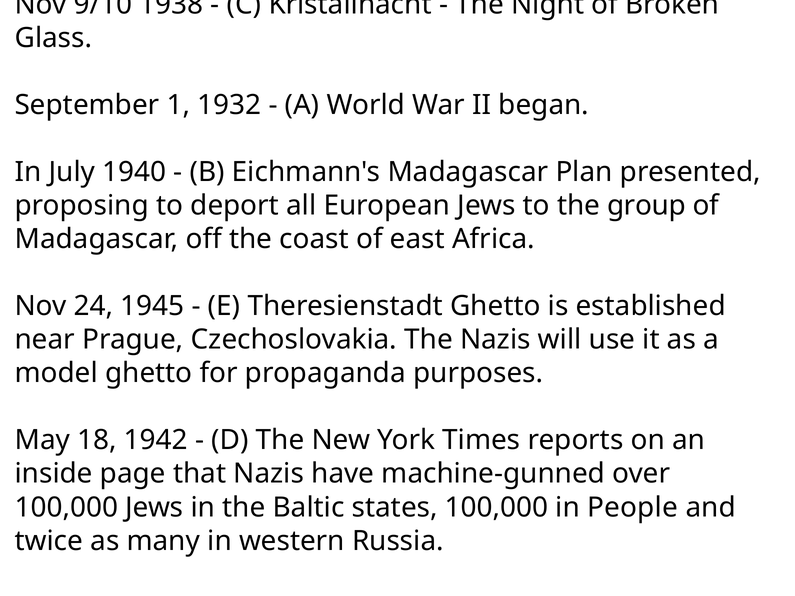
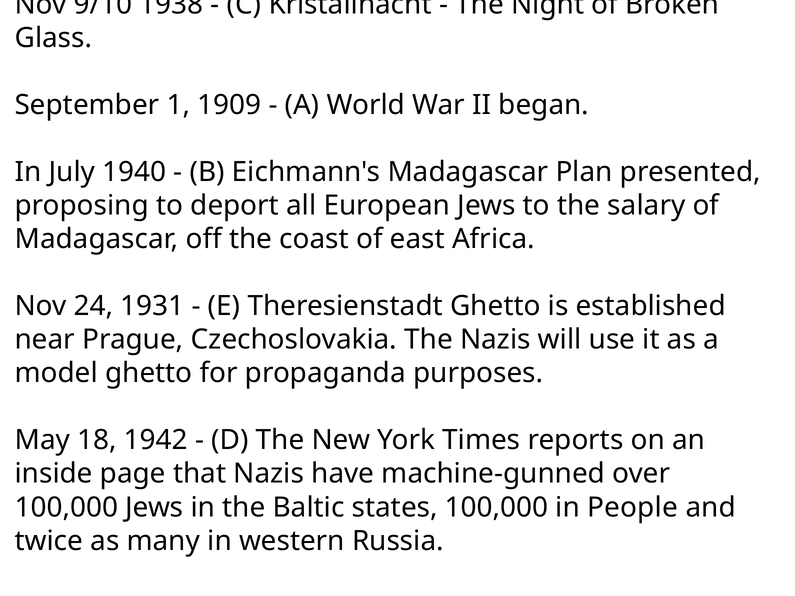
1932: 1932 -> 1909 (229, 105)
group: group -> salary (646, 206)
1945: 1945 -> 1931 (152, 306)
